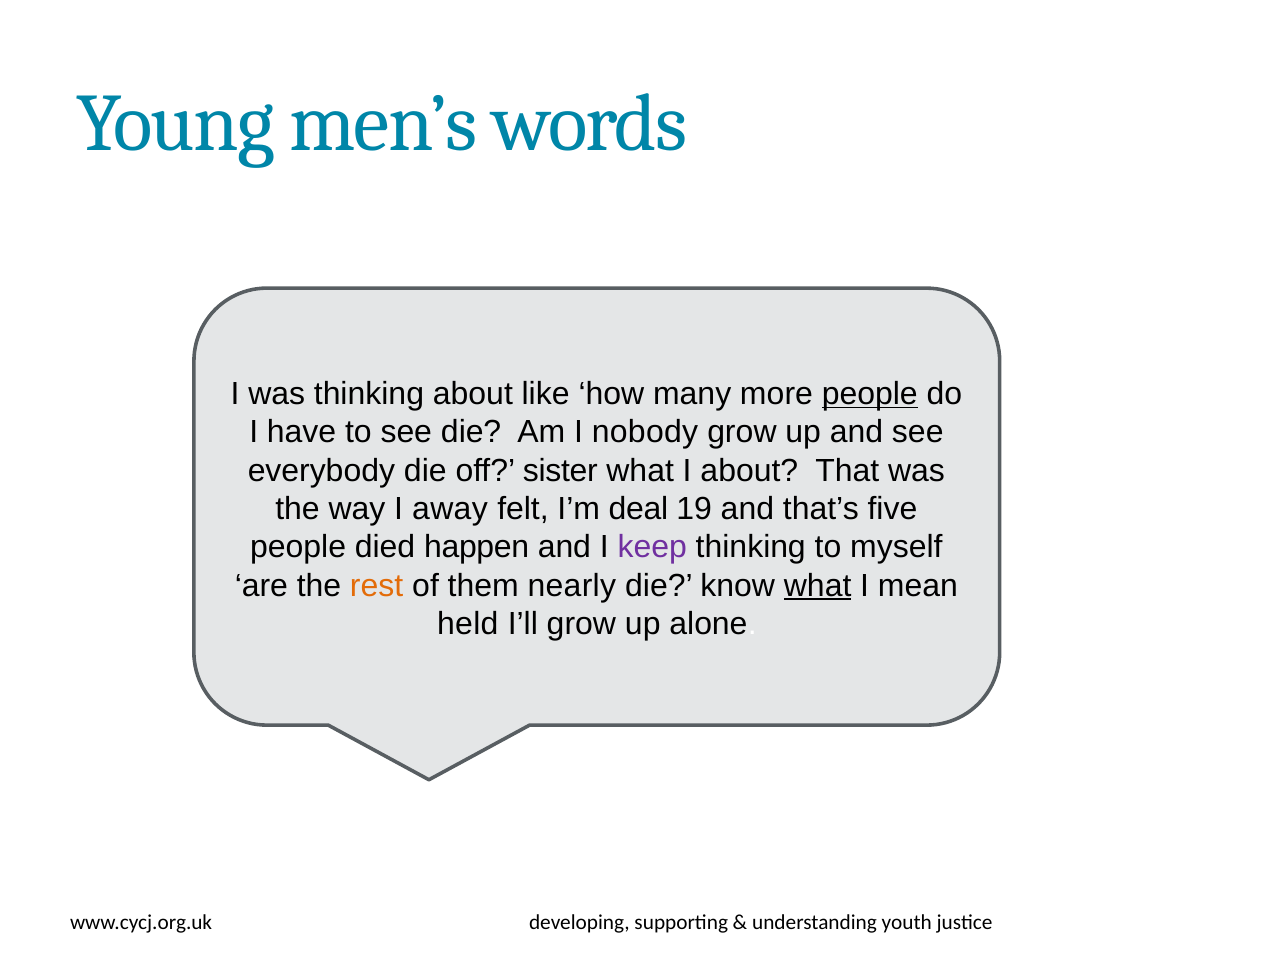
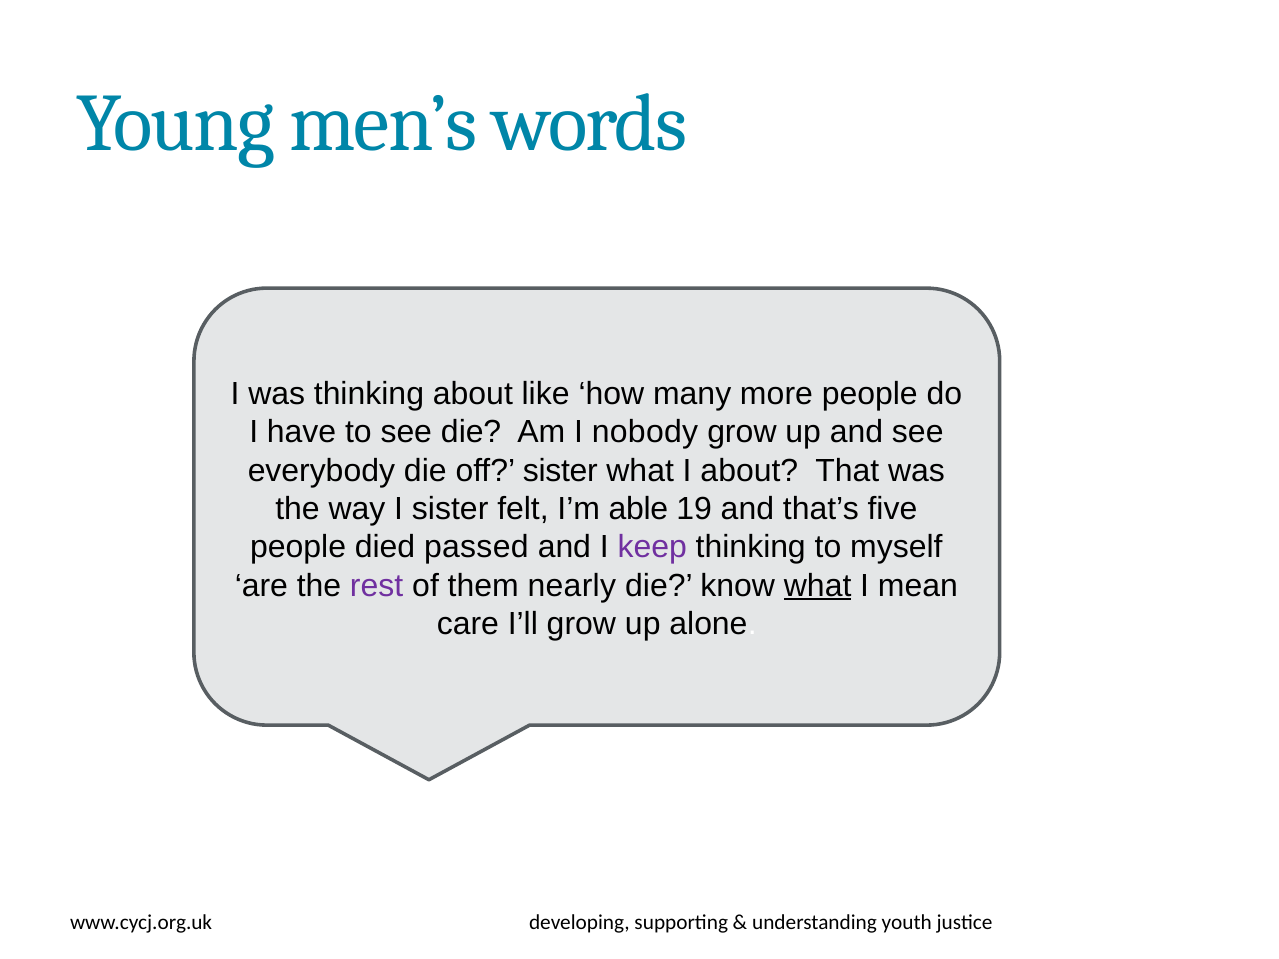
people underline: present -> none (870, 394)
I away: away -> sister (450, 509)
deal: deal -> able (638, 509)
happen: happen -> passed (476, 547)
rest colour: orange -> purple (377, 586)
held: held -> care (468, 624)
